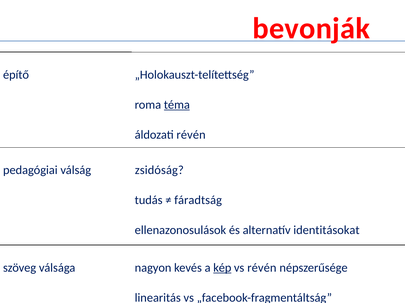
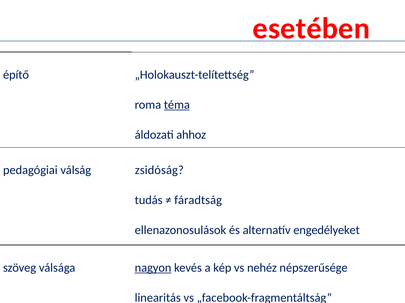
bevonják: bevonják -> esetében (311, 29)
áldozati révén: révén -> ahhoz (191, 135)
identitásokat: identitásokat -> engedélyeket (327, 231)
nagyon underline: none -> present (153, 268)
kép underline: present -> none (222, 268)
vs révén: révén -> nehéz (262, 268)
